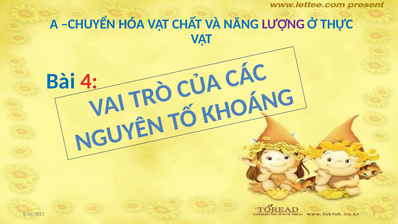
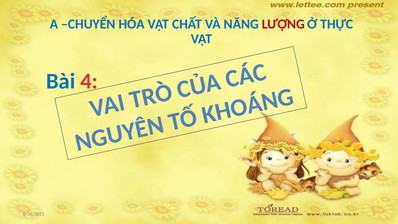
LƯỢNG colour: purple -> red (283, 24)
